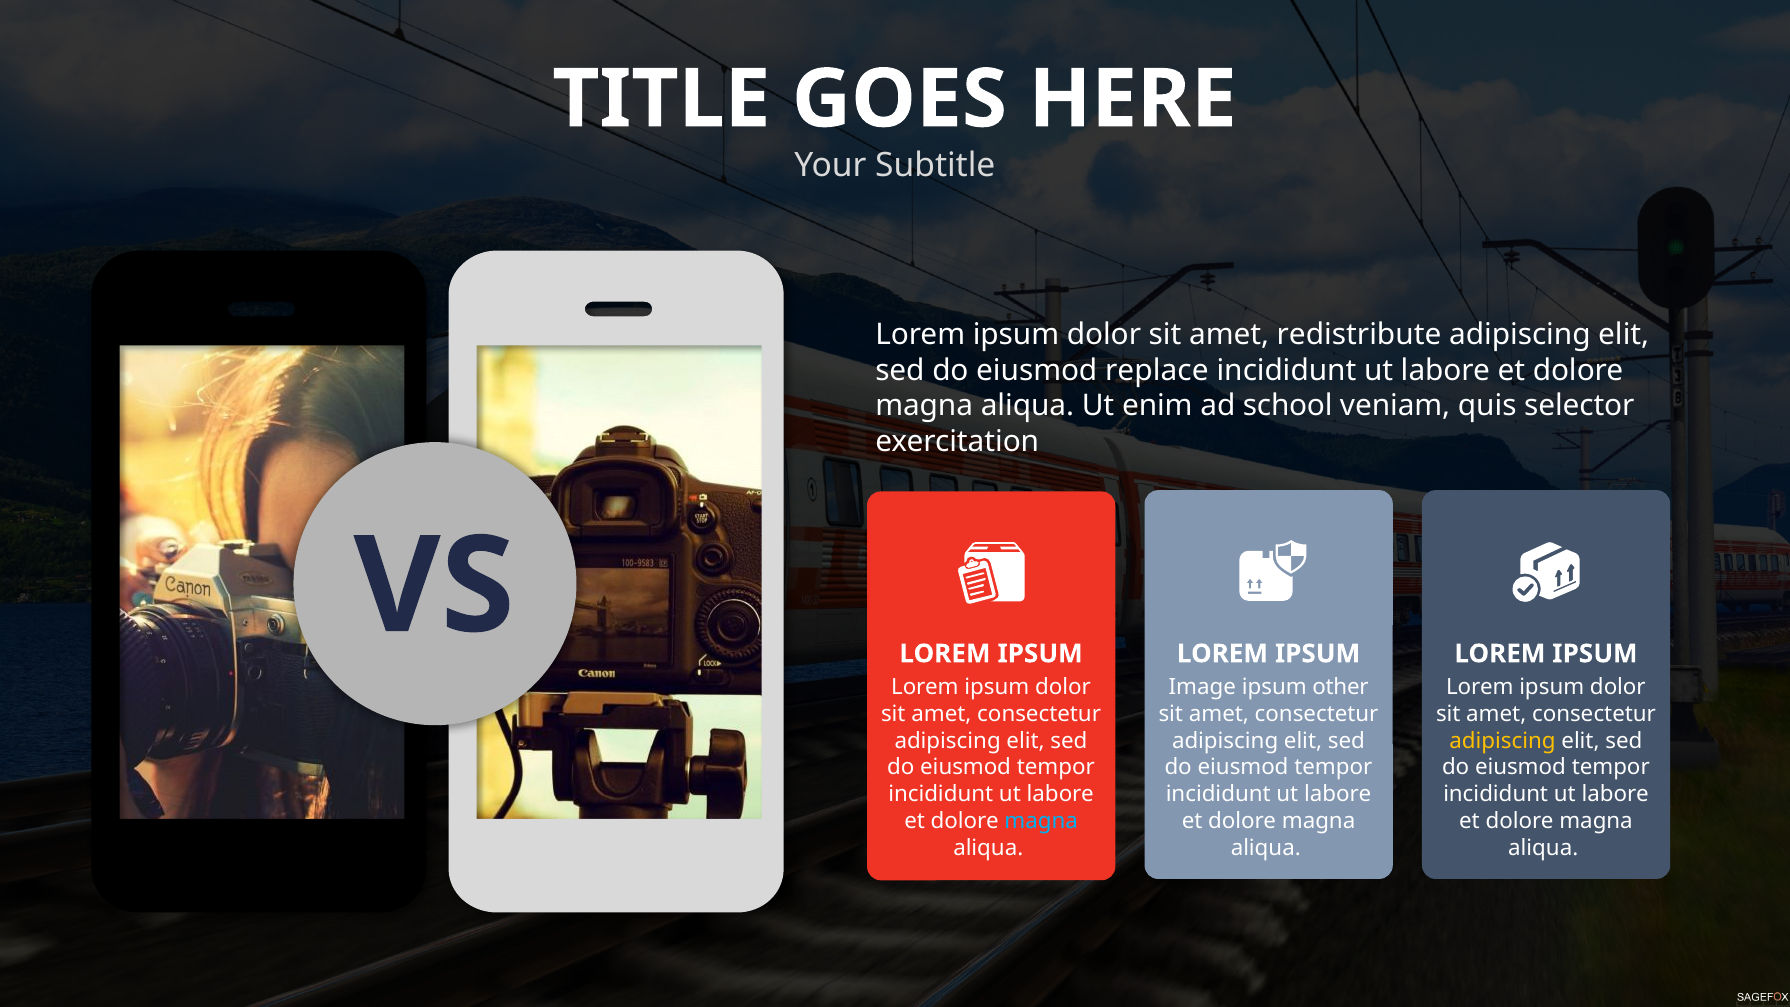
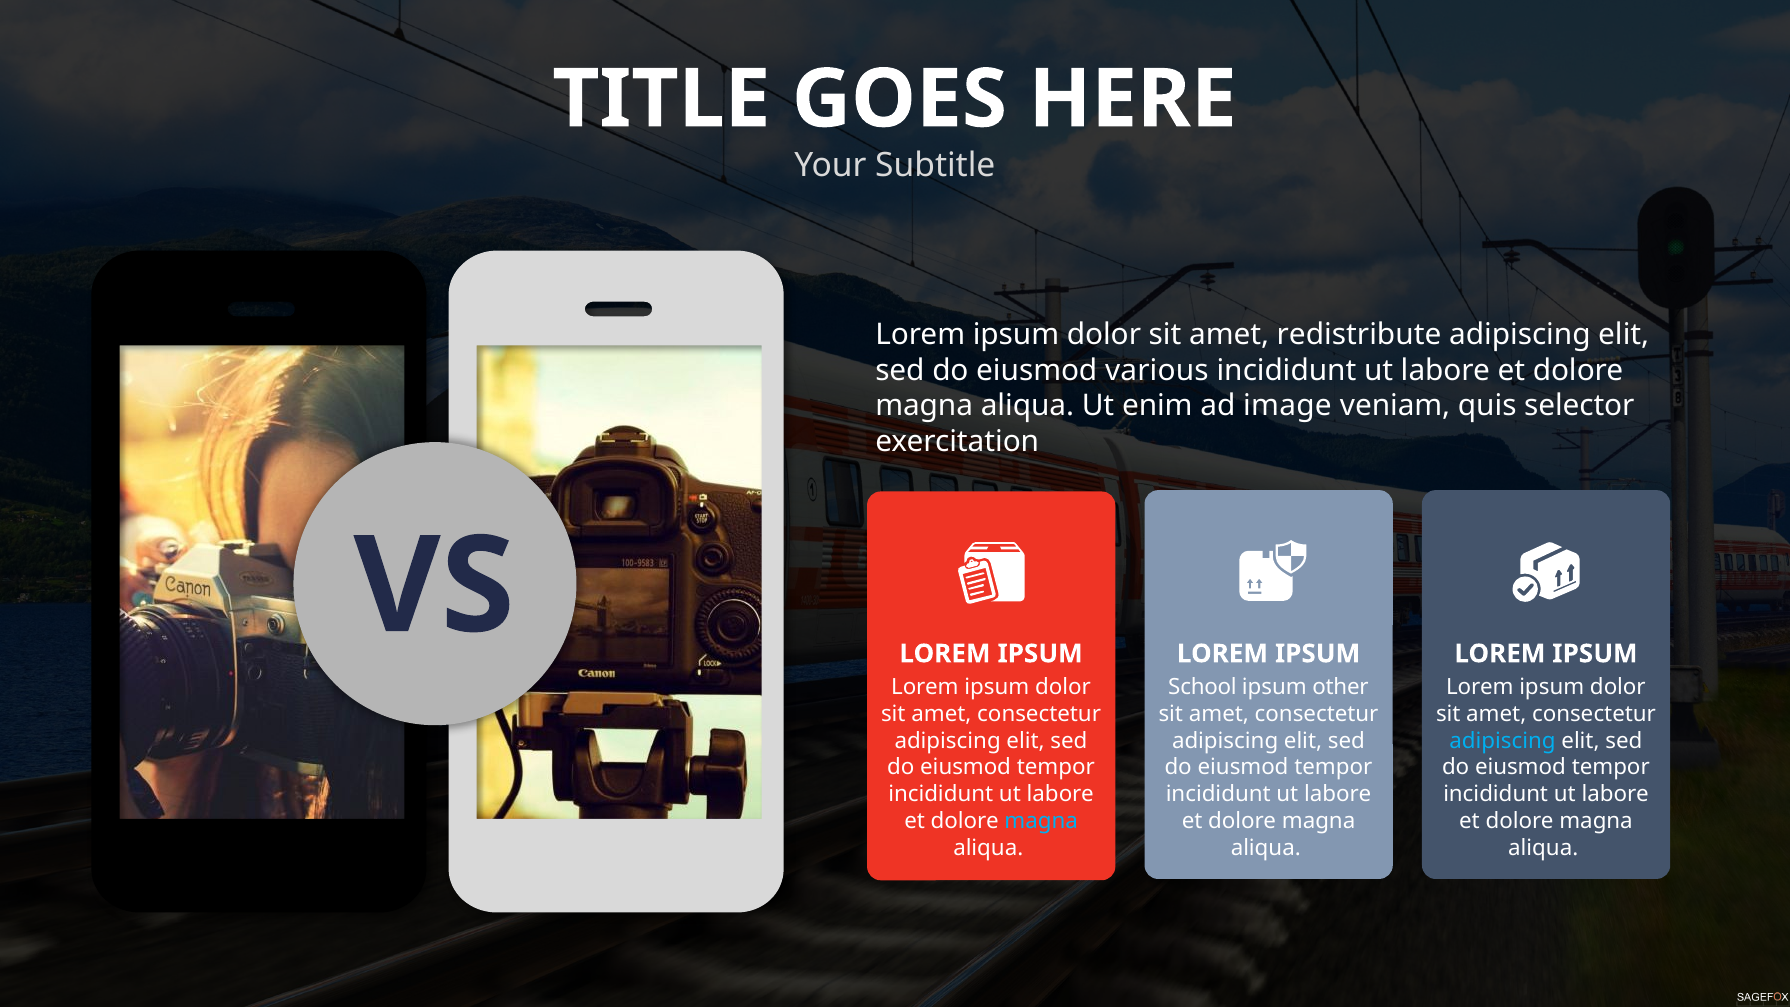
replace: replace -> various (1157, 370)
school: school -> image (1287, 406)
Image: Image -> School (1202, 687)
adipiscing colour: yellow -> light blue (1503, 741)
